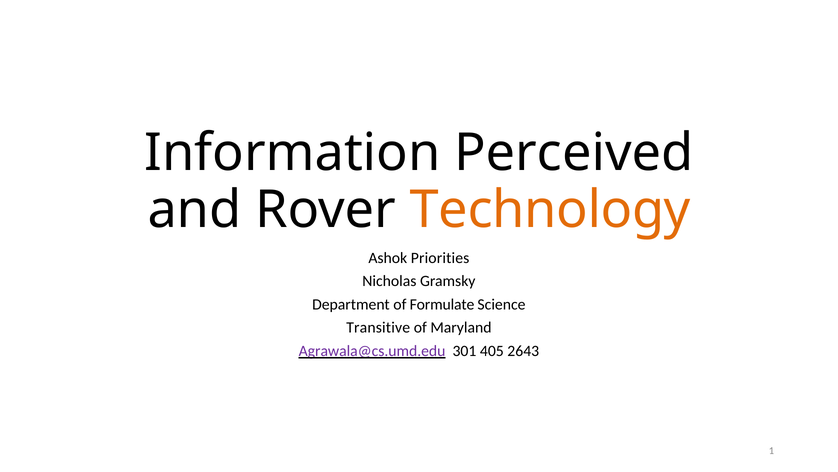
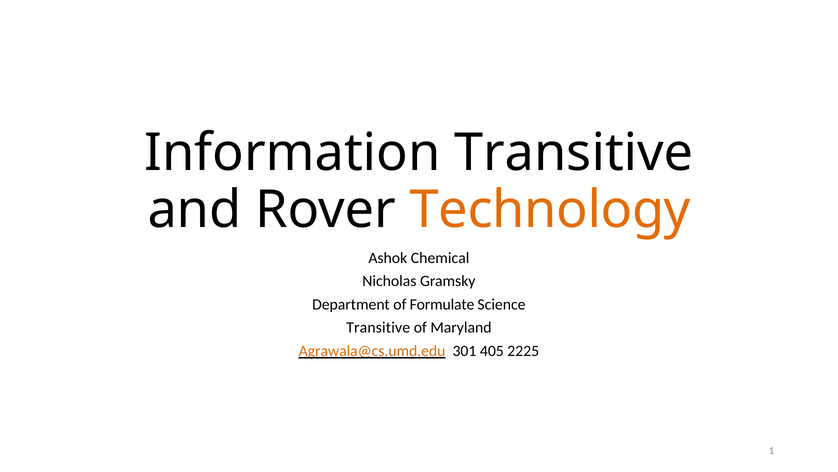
Information Perceived: Perceived -> Transitive (574, 153)
Priorities: Priorities -> Chemical (440, 258)
Agrawala@cs.umd.edu colour: purple -> orange (372, 350)
2643: 2643 -> 2225 (523, 350)
